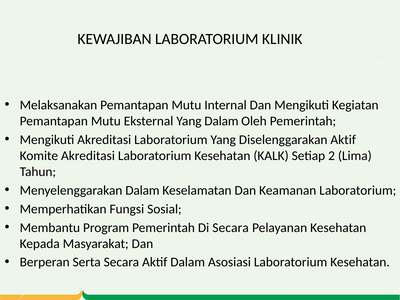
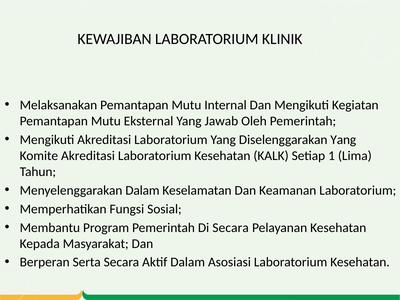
Yang Dalam: Dalam -> Jawab (221, 121)
Diselenggarakan Aktif: Aktif -> Yang (343, 140)
2: 2 -> 1 (332, 156)
